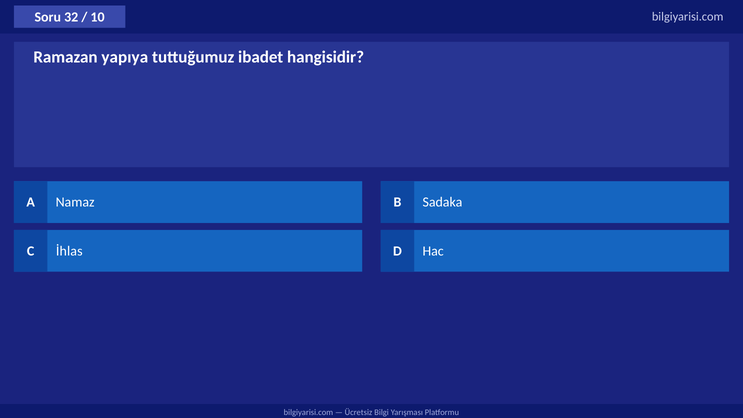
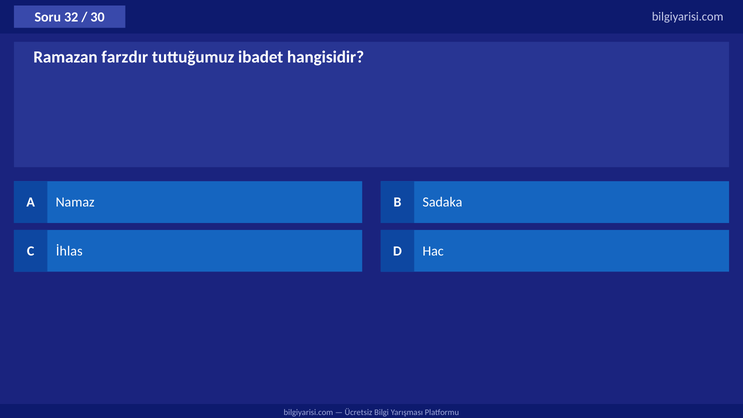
10: 10 -> 30 (98, 17)
yapıya: yapıya -> farzdır (125, 57)
